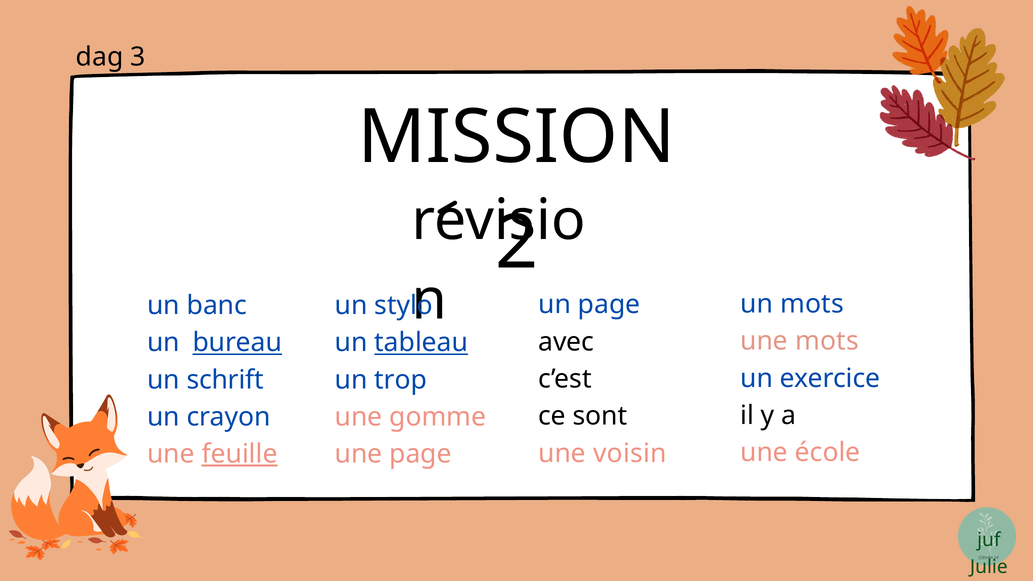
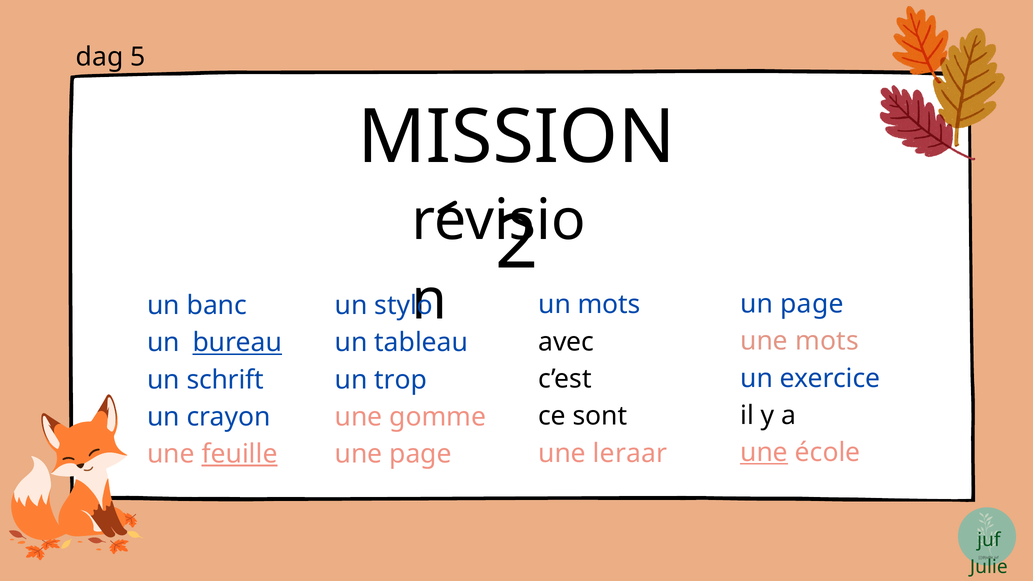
3: 3 -> 5 (138, 57)
un mots: mots -> page (812, 304)
un page: page -> mots (609, 305)
tableau underline: present -> none (421, 343)
une underline: none -> present (764, 453)
voisin: voisin -> leraar (630, 453)
